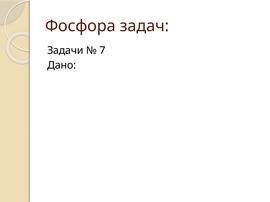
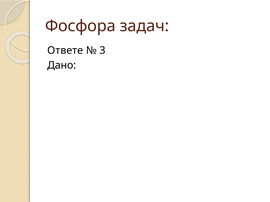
Задачи: Задачи -> Ответе (65, 51)
7: 7 -> 3 (102, 51)
